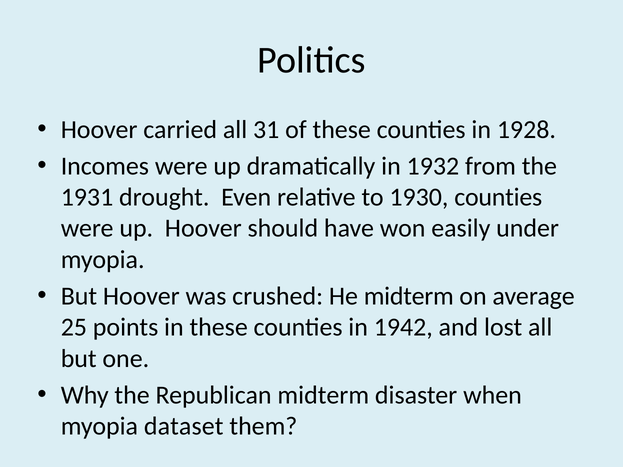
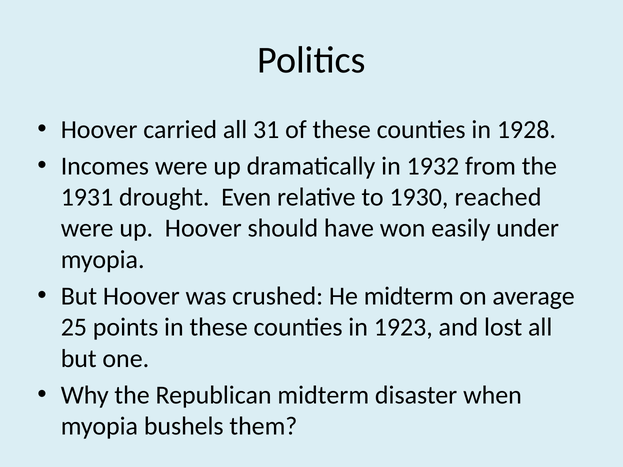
1930 counties: counties -> reached (498, 197)
1942: 1942 -> 1923 (403, 328)
dataset: dataset -> bushels (184, 427)
